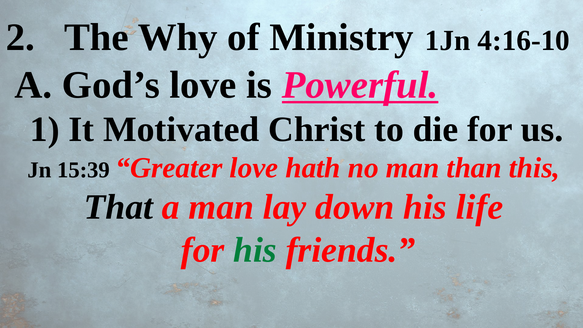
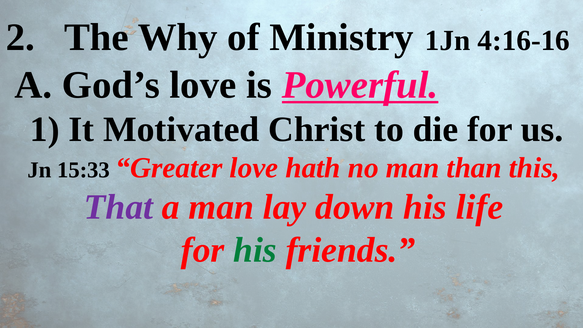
4:16-10: 4:16-10 -> 4:16-16 (524, 41)
15:39: 15:39 -> 15:33 (84, 170)
That colour: black -> purple (118, 207)
